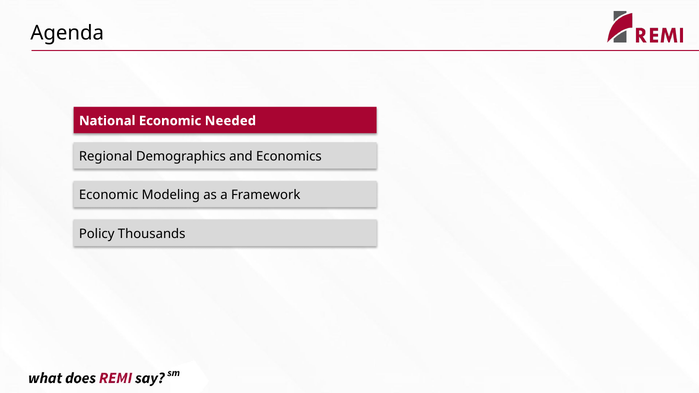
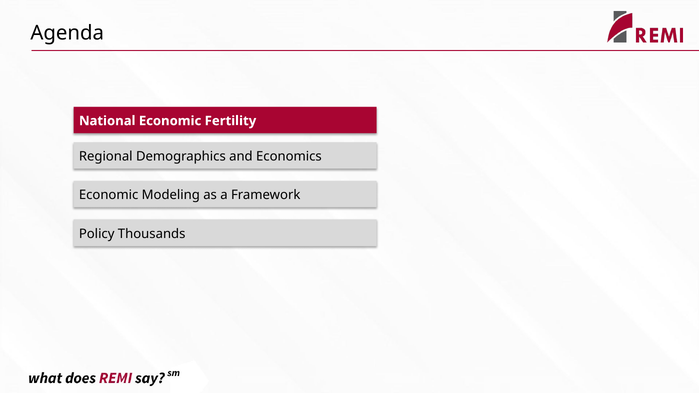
Needed: Needed -> Fertility (230, 121)
